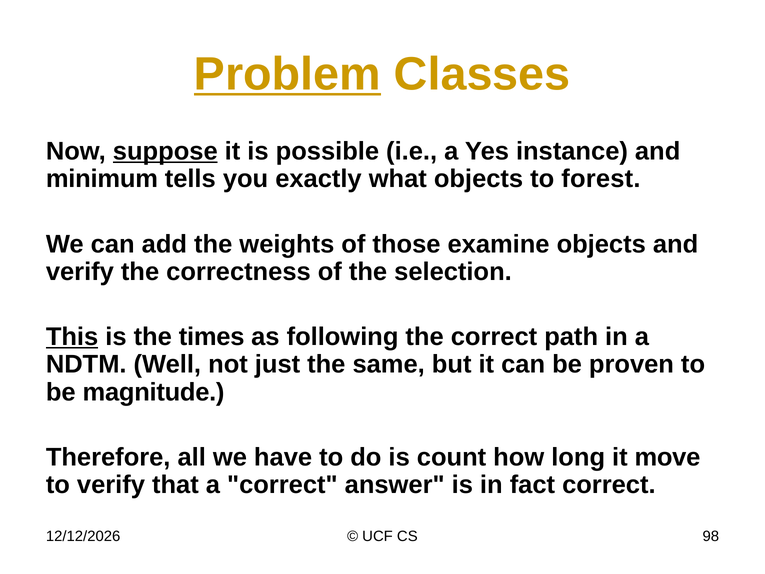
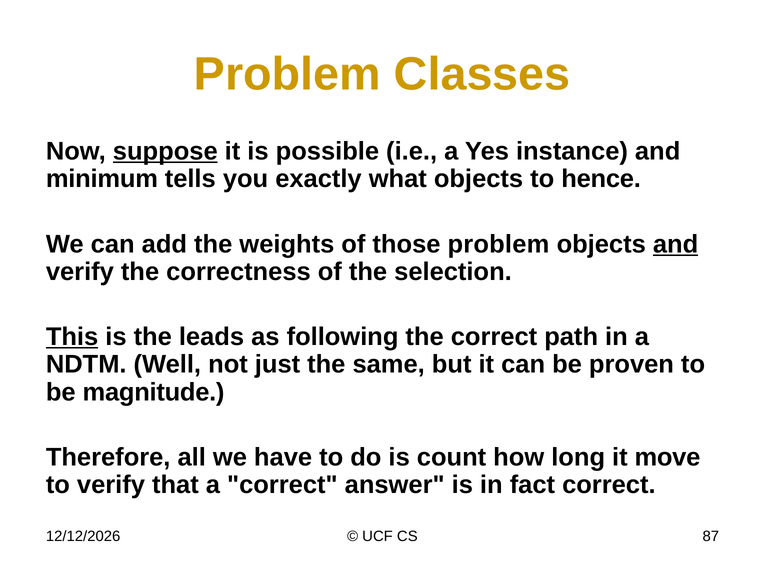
Problem underline: present -> none (287, 74)
forest: forest -> hence (601, 179)
those examine: examine -> problem (498, 244)
and underline: none -> present (676, 244)
times: times -> leads (212, 337)
98: 98 -> 87 (711, 536)
